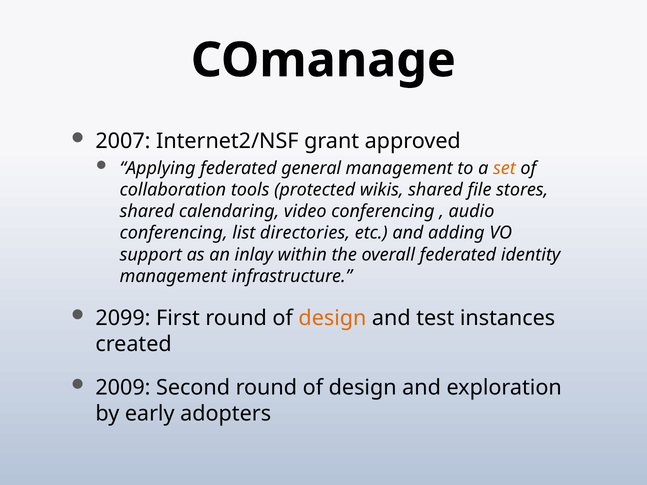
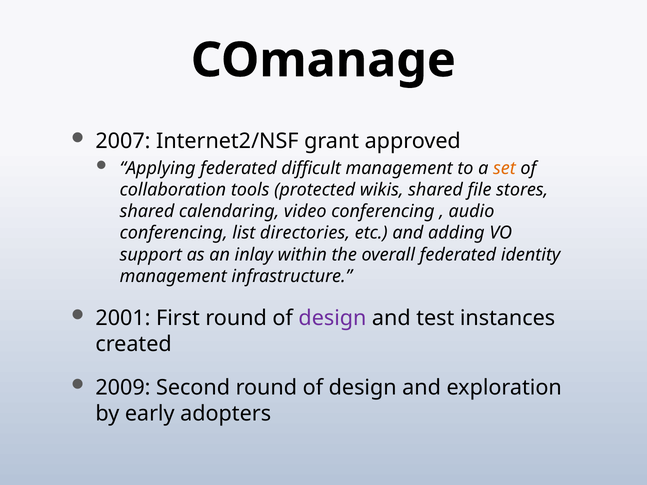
general: general -> difficult (311, 168)
2099: 2099 -> 2001 (123, 318)
design colour: orange -> purple (332, 318)
